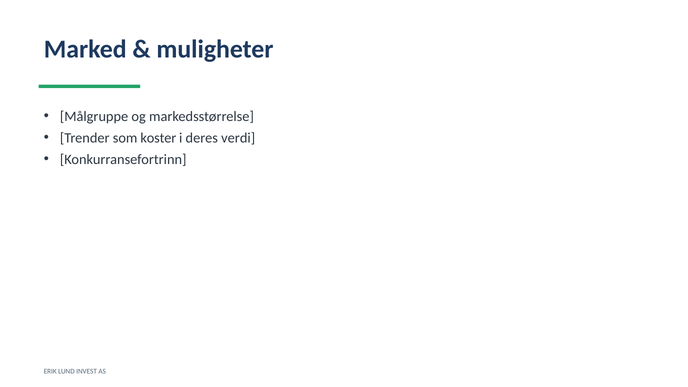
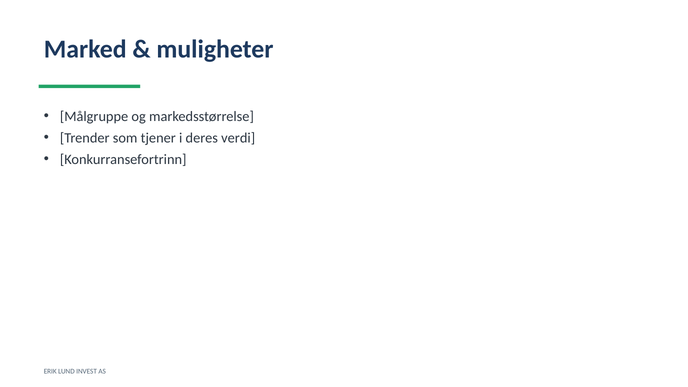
koster: koster -> tjener (158, 138)
